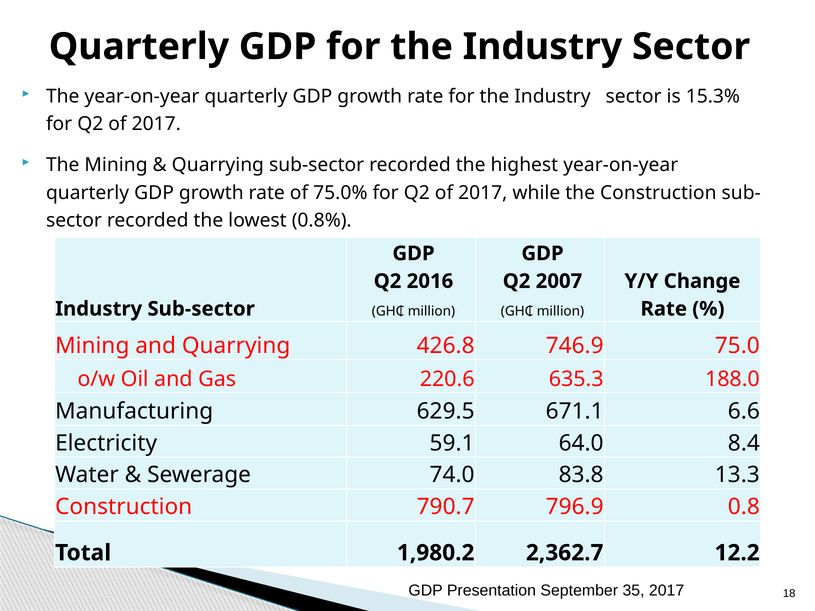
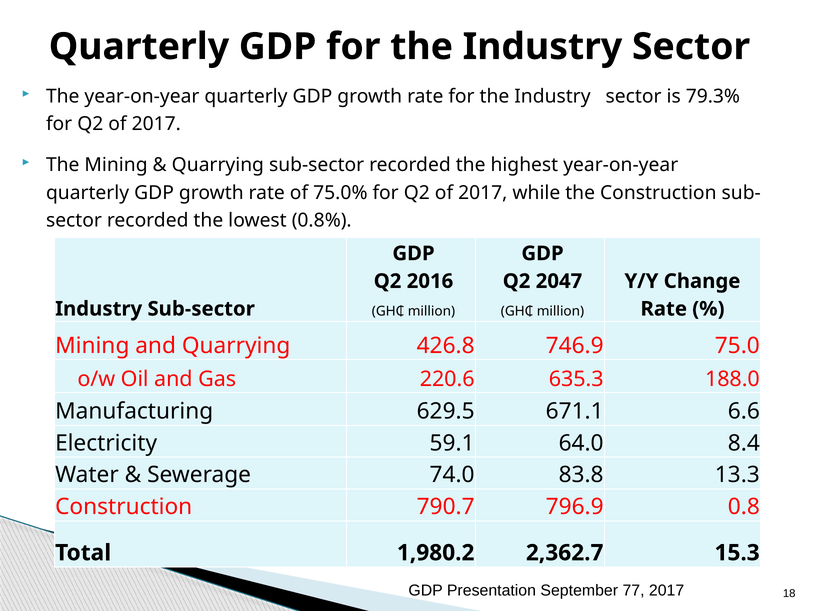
15.3%: 15.3% -> 79.3% (713, 96)
2007: 2007 -> 2047 (559, 281)
12.2: 12.2 -> 15.3 (737, 553)
35: 35 -> 77 (634, 591)
